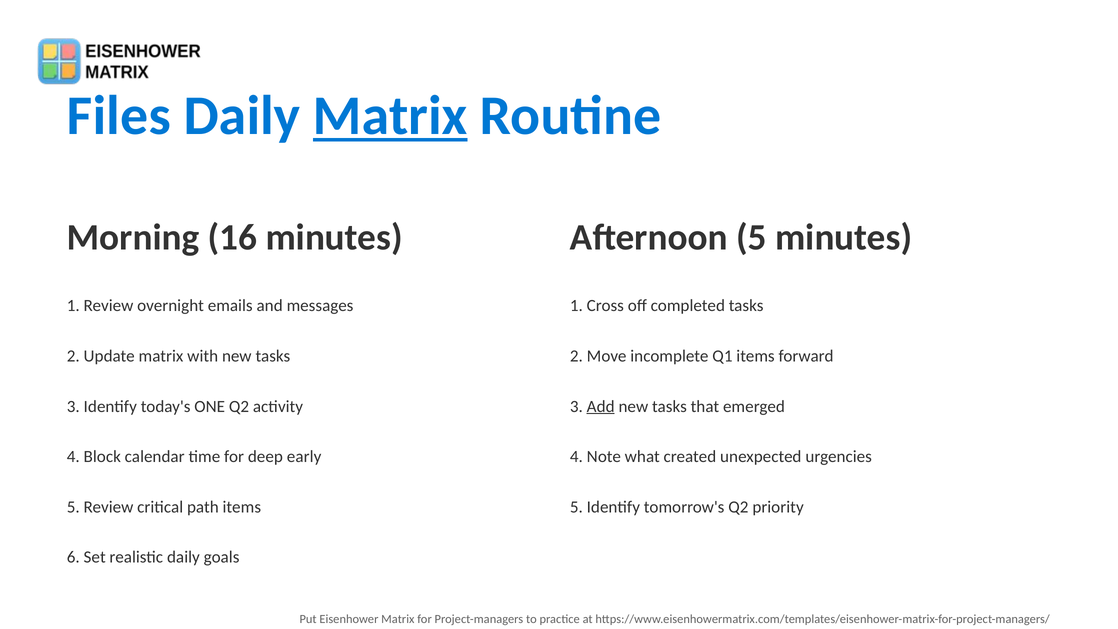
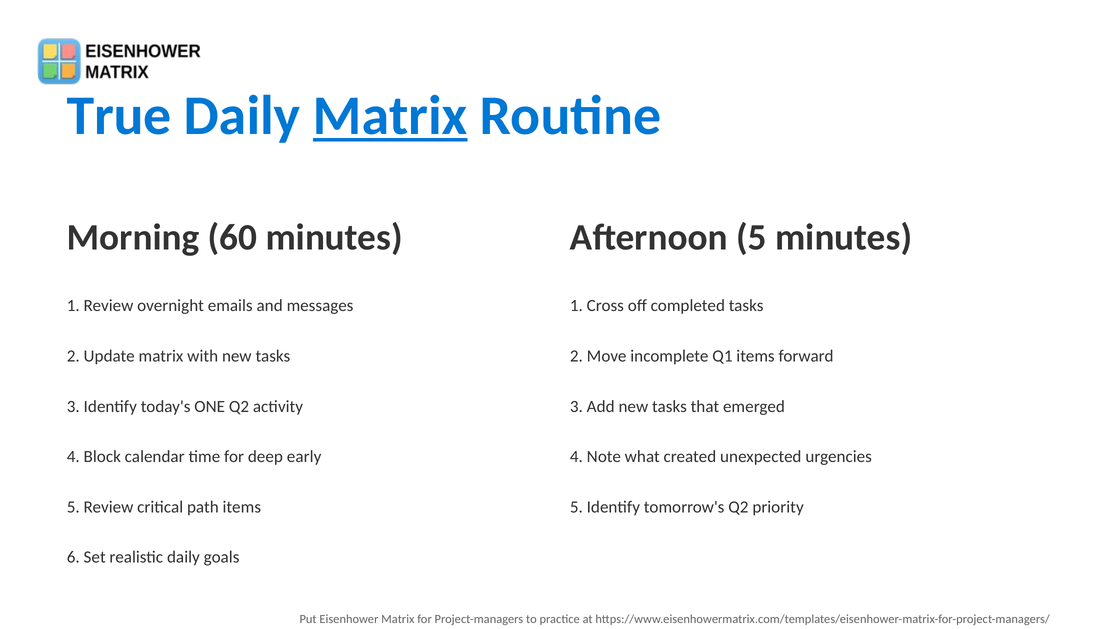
Files: Files -> True (119, 116)
16: 16 -> 60 (232, 237)
Add underline: present -> none (601, 406)
